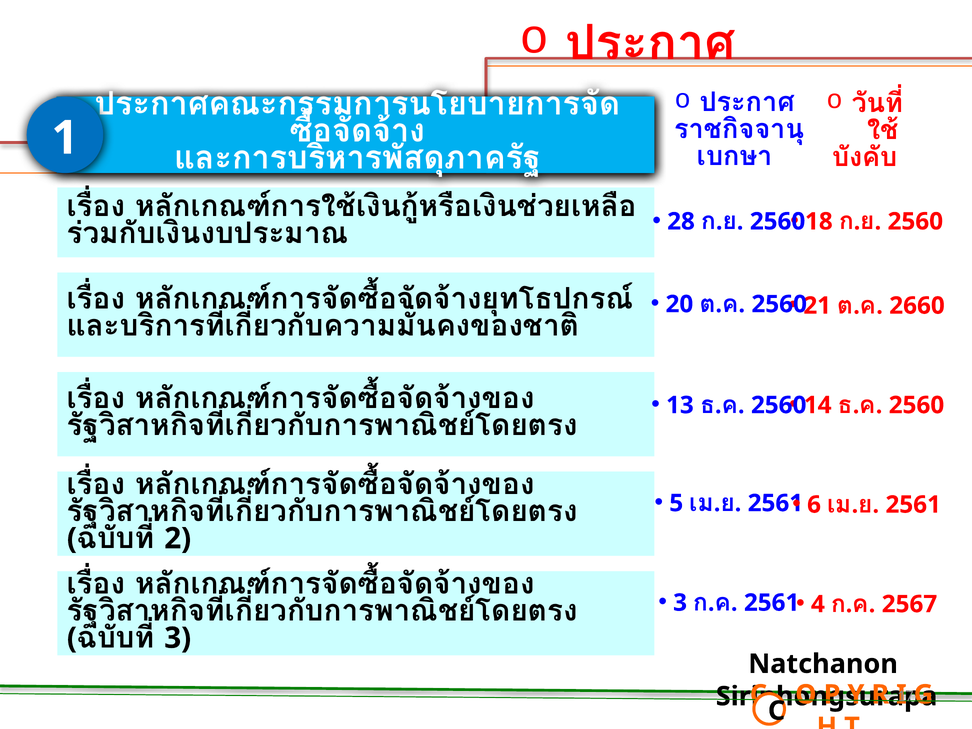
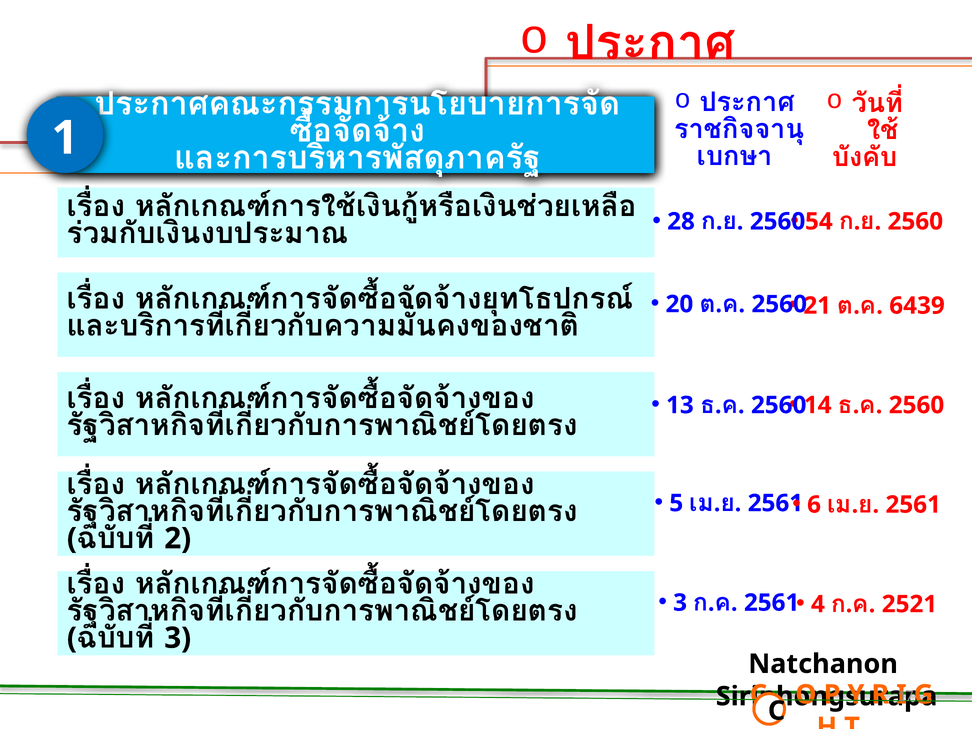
18: 18 -> 54 (819, 221)
2660: 2660 -> 6439 (917, 306)
2567: 2567 -> 2521 (909, 604)
